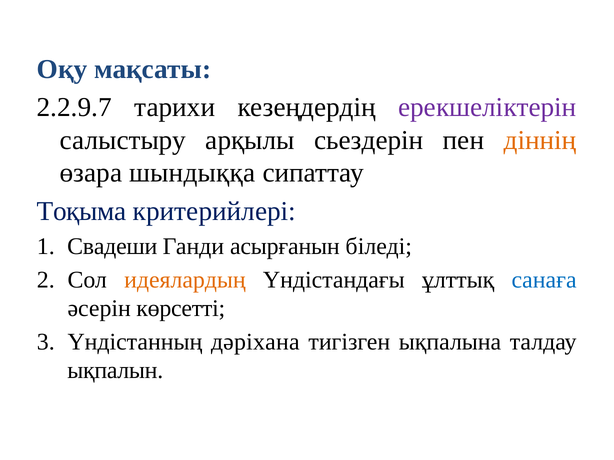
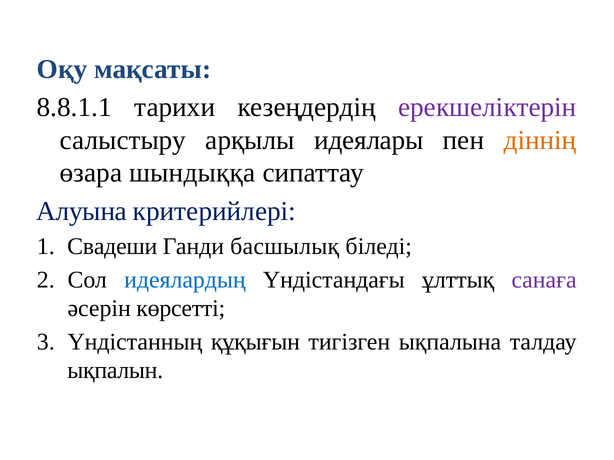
2.2.9.7: 2.2.9.7 -> 8.8.1.1 (74, 108)
сьездерін: сьездерін -> идеялары (369, 140)
Тоқыма: Тоқыма -> Алуына (82, 211)
асырғанын: асырғанын -> басшылық (285, 247)
идеялардың colour: orange -> blue (185, 280)
санаға colour: blue -> purple (544, 280)
дәріхана: дәріхана -> құқығын (255, 342)
